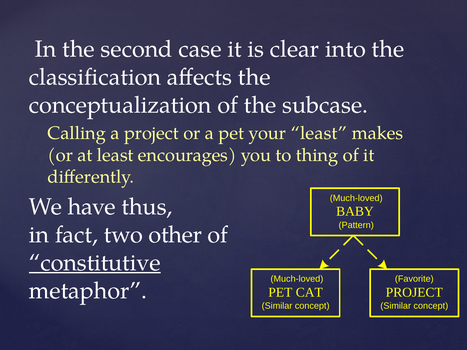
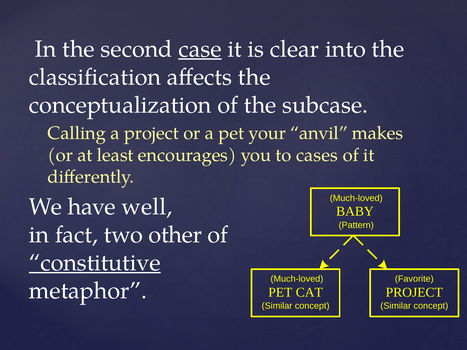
case underline: none -> present (200, 49)
your least: least -> anvil (319, 133)
thing: thing -> cases (317, 155)
thus: thus -> well (147, 207)
